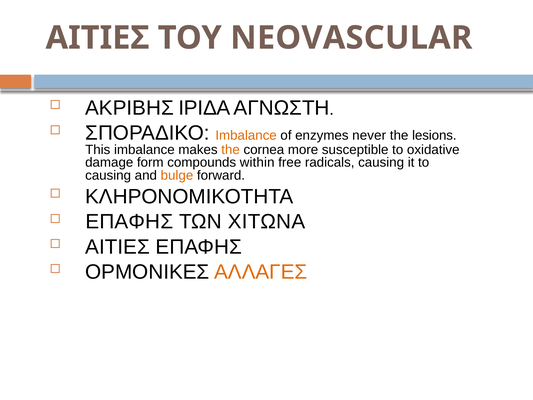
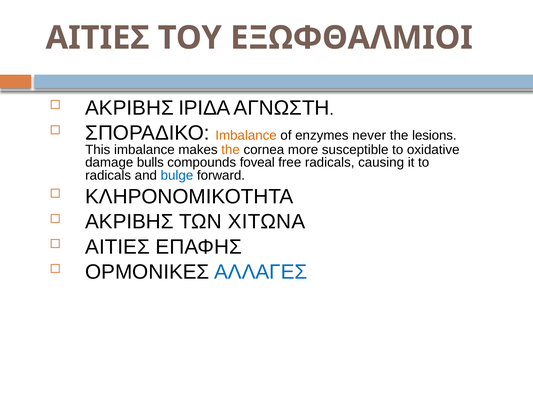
NEOVASCULAR: NEOVASCULAR -> ΕΞΩΦΘΑΛΜΙΟΙ (351, 38)
form: form -> bulls (150, 162)
within: within -> foveal (257, 162)
causing: causing -> radicals (108, 175)
bulge colour: orange -> blue (177, 175)
ΕΠΑΦΗΣ: ΕΠΑΦΗΣ -> ΑΚΡΙΒΗΣ (129, 222)
ΑΛΛΑΓΕΣ colour: orange -> blue (261, 272)
